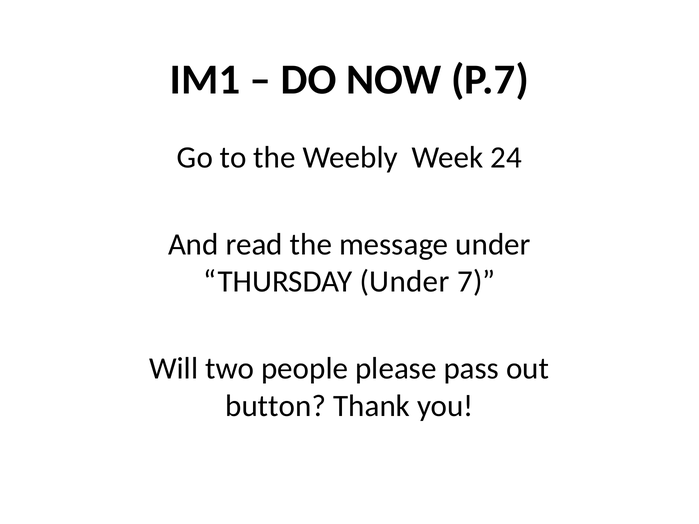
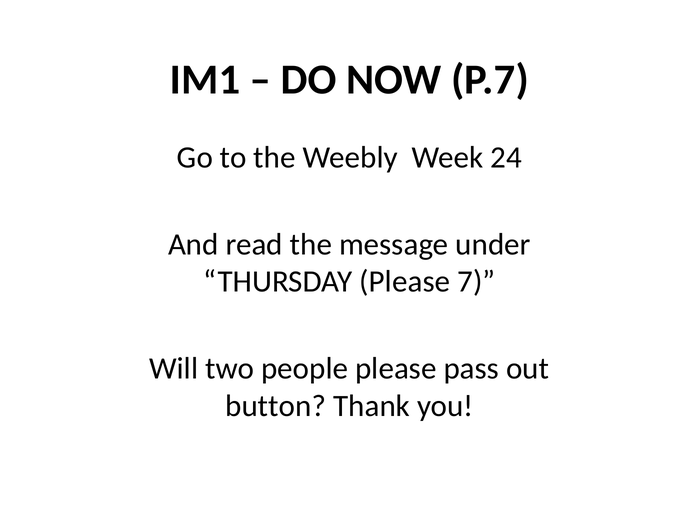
THURSDAY Under: Under -> Please (405, 282)
